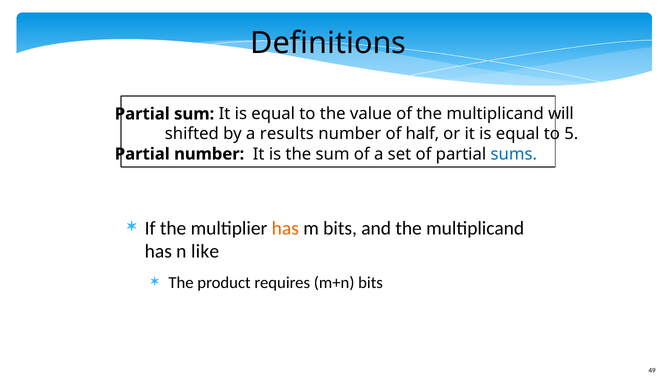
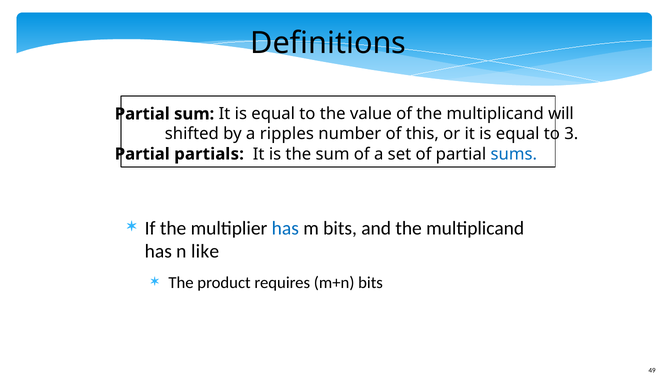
results: results -> ripples (287, 134)
half: half -> this (422, 134)
5: 5 -> 3 (571, 134)
Partial number: number -> partials (209, 154)
has colour: orange -> blue (285, 228)
